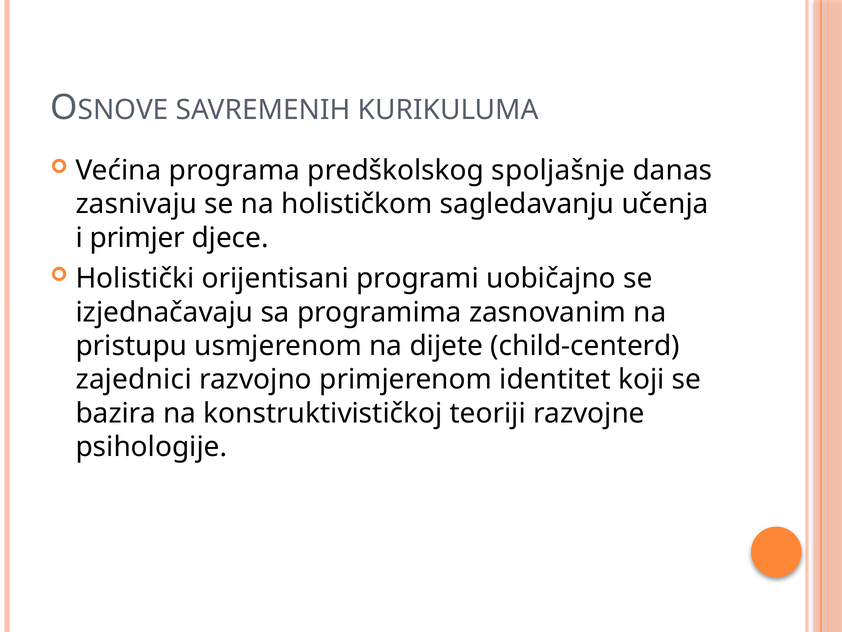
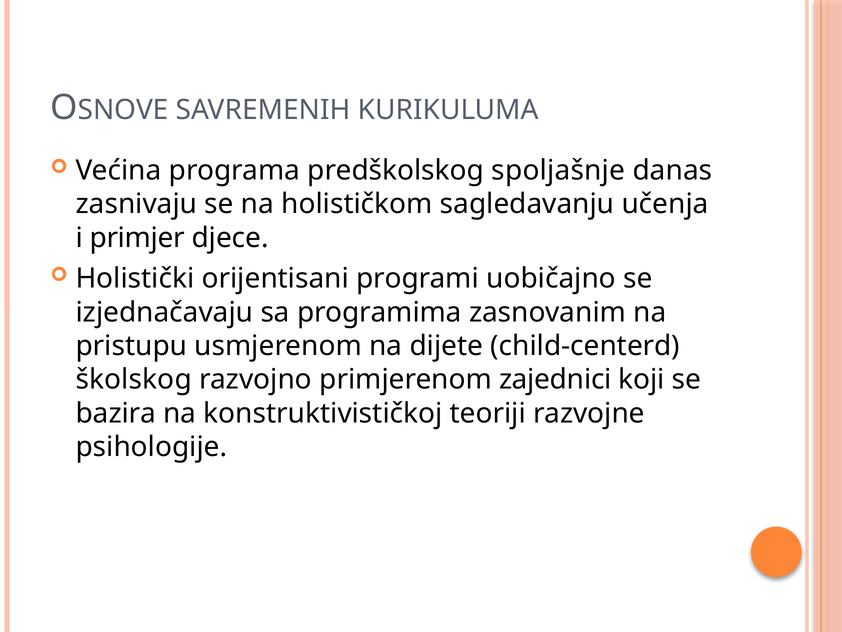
zajednici: zajednici -> školskog (134, 379)
identitet: identitet -> zajednici (555, 379)
